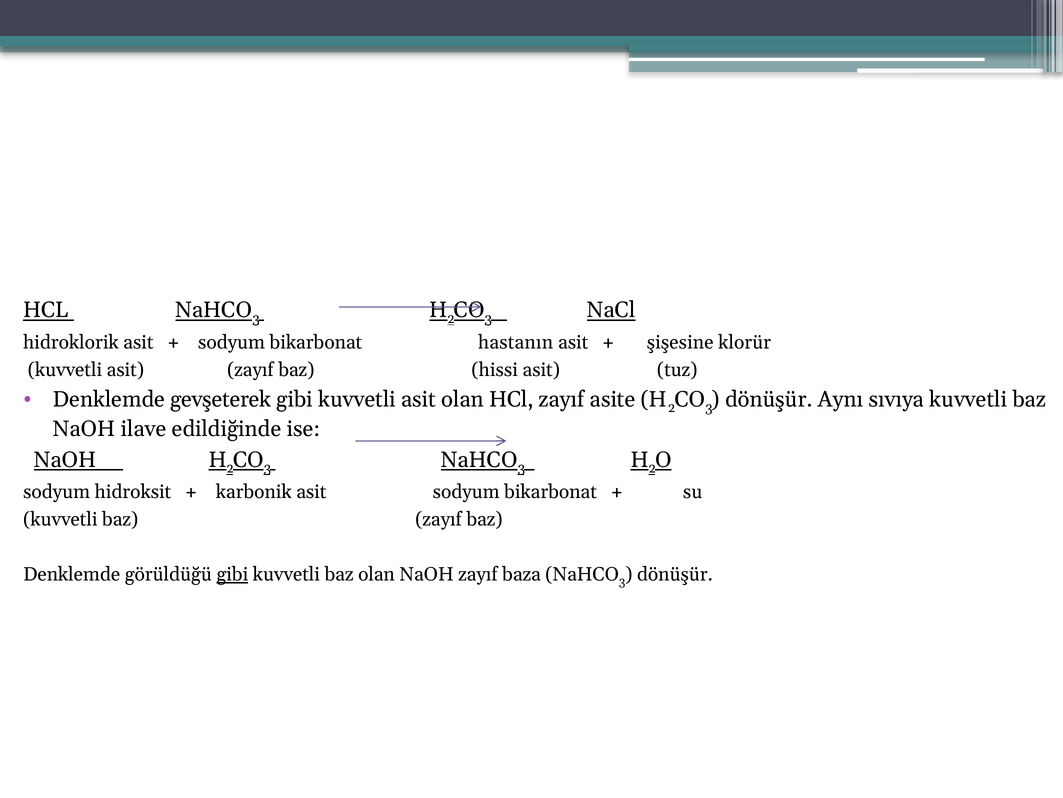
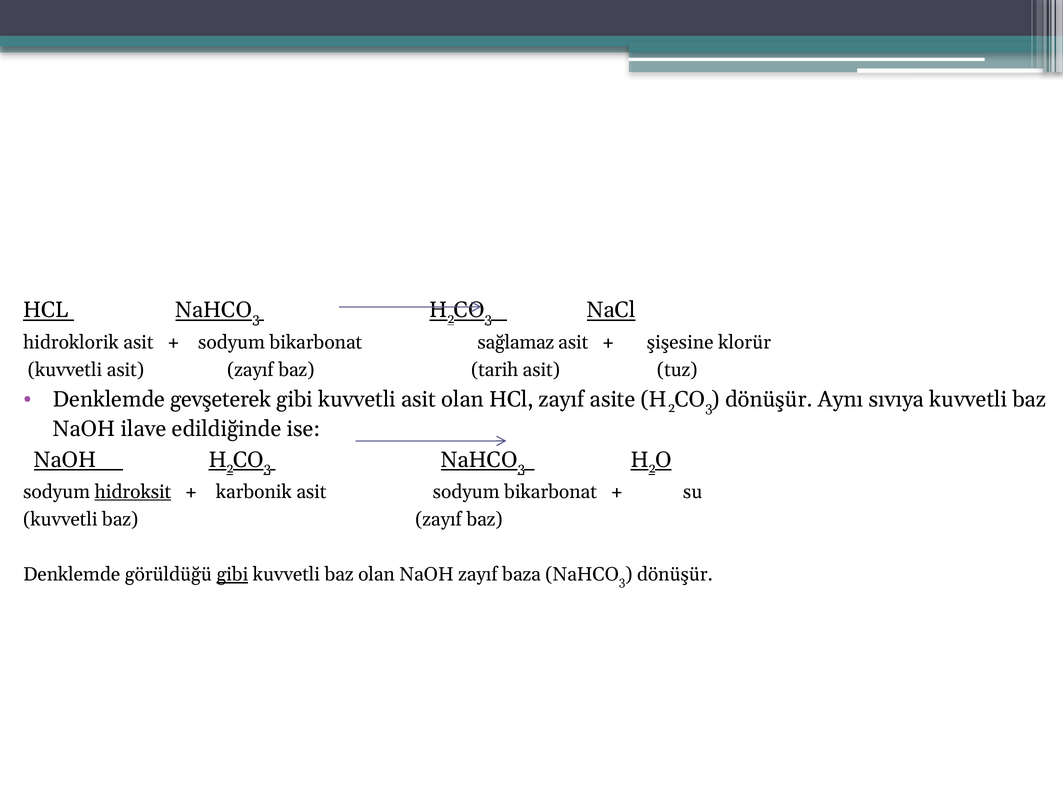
hastanın: hastanın -> sağlamaz (516, 342)
hissi: hissi -> tarih (495, 369)
hidroksit underline: none -> present (133, 491)
